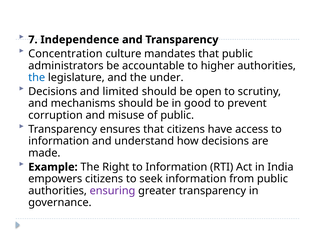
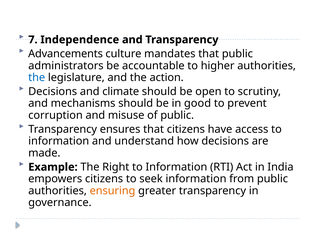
Concentration: Concentration -> Advancements (66, 54)
under: under -> action (167, 78)
limited: limited -> climate (121, 92)
ensuring colour: purple -> orange (112, 191)
